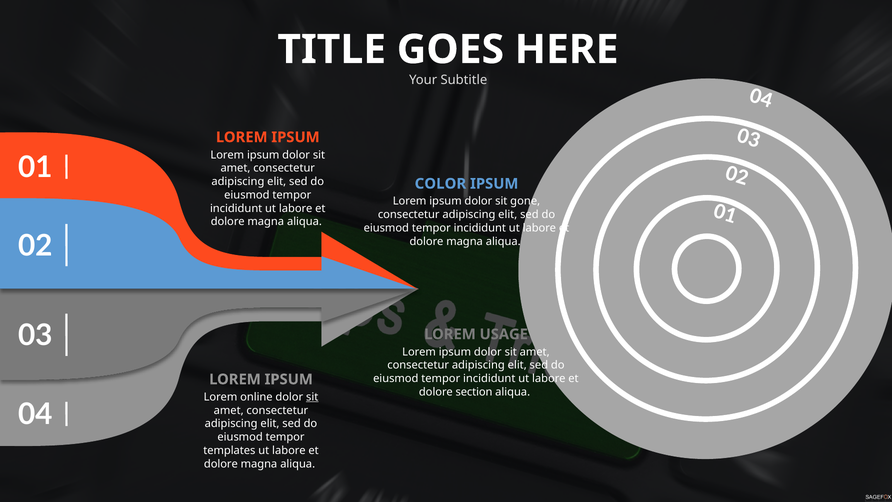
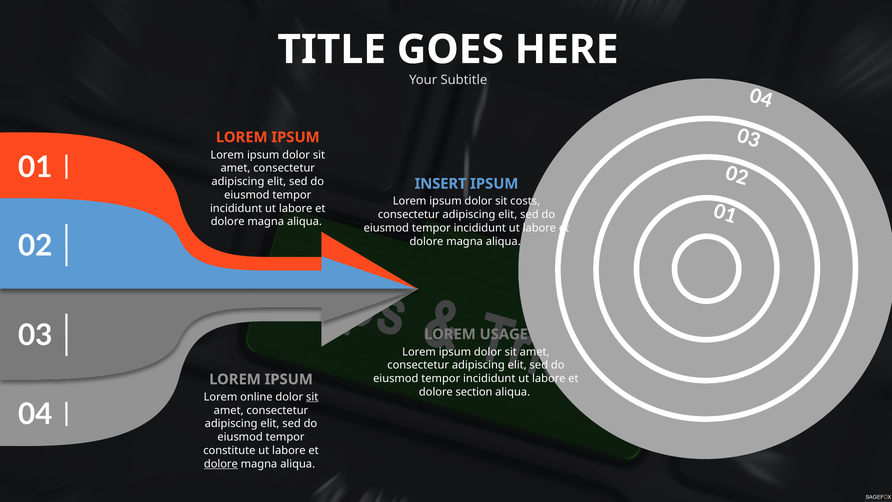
COLOR: COLOR -> INSERT (441, 184)
gone: gone -> costs (525, 201)
templates: templates -> constitute (229, 450)
dolore underline: none -> present (221, 464)
